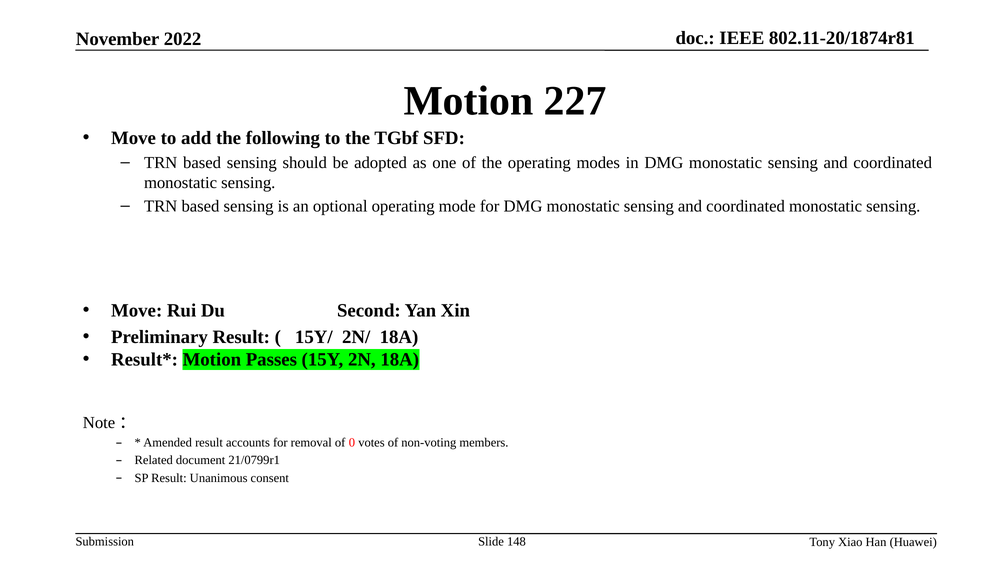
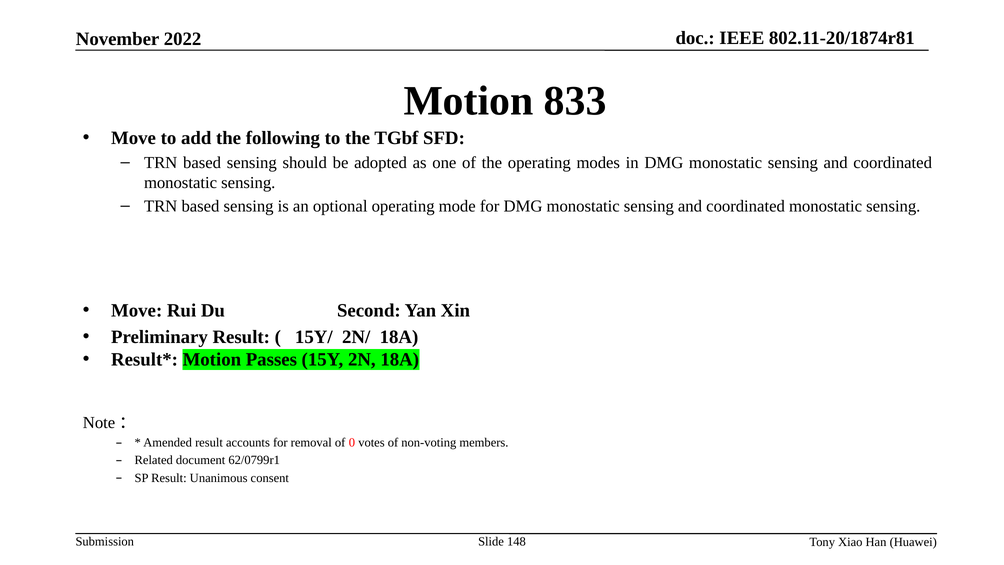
227: 227 -> 833 (575, 101)
21/0799r1: 21/0799r1 -> 62/0799r1 (254, 460)
